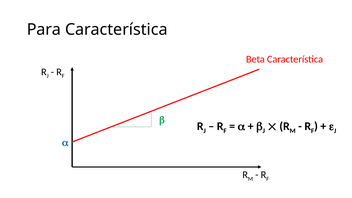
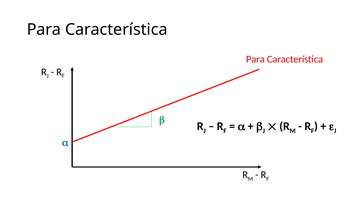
Beta: Beta -> Para (255, 59)
